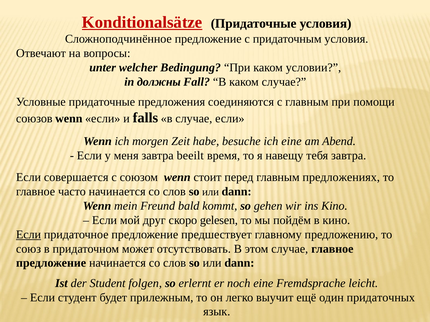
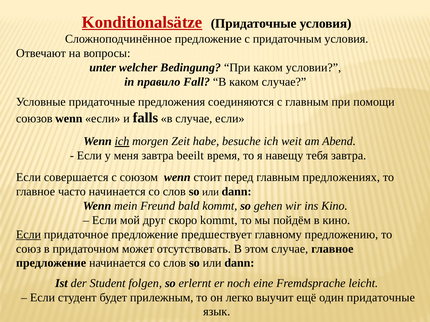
должны: должны -> правило (159, 82)
ich underline: none -> present (122, 142)
ich eine: eine -> weit (291, 142)
скоро gelesen: gelesen -> kommt (219, 220)
один придаточных: придаточных -> придаточные (381, 298)
